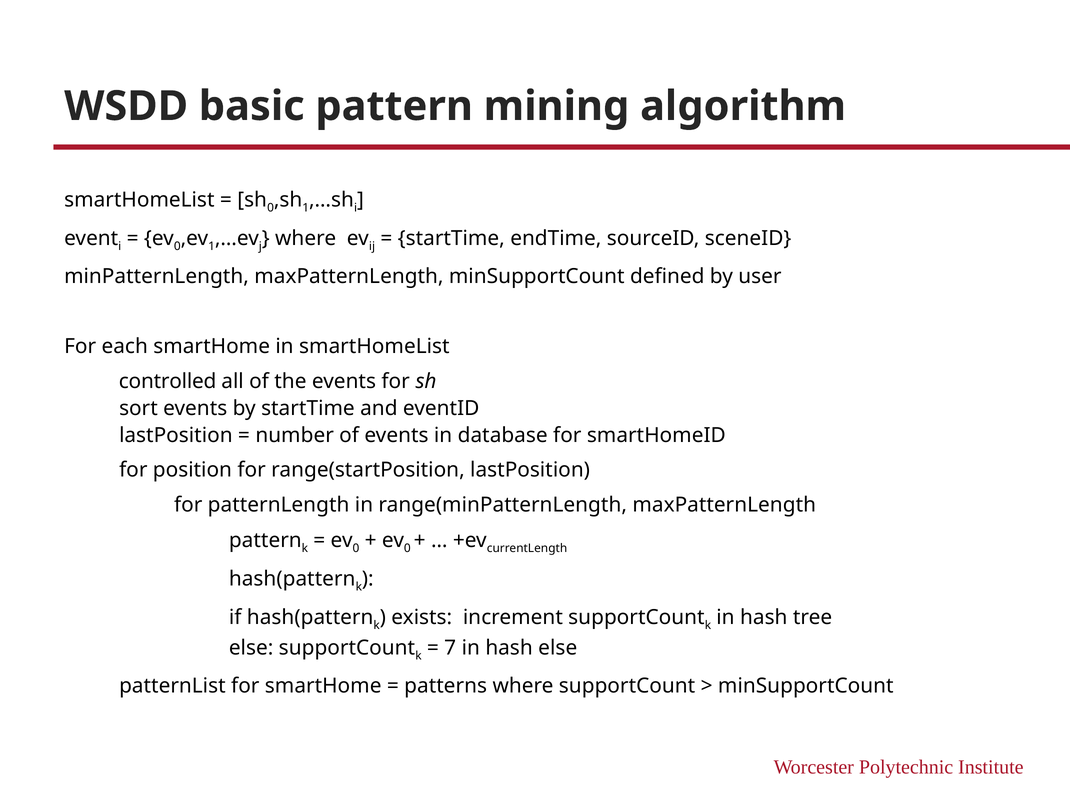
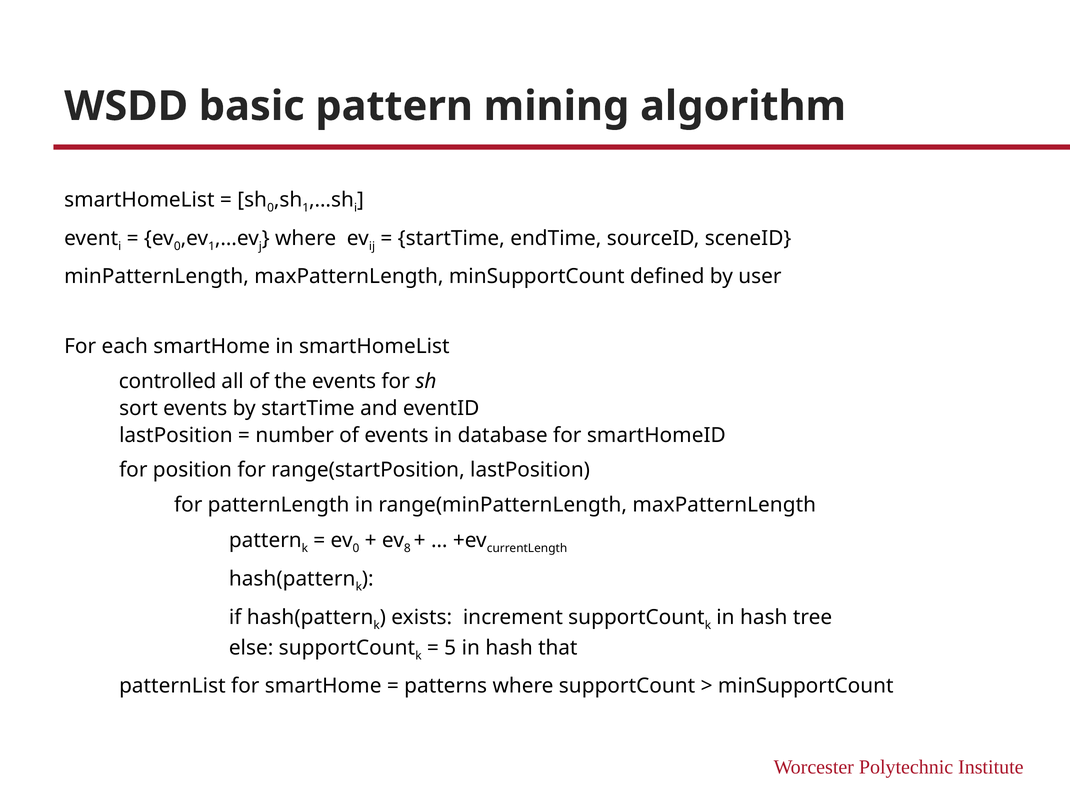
0: 0 -> 8 (407, 549)
7: 7 -> 5 (450, 648)
hash else: else -> that (558, 648)
